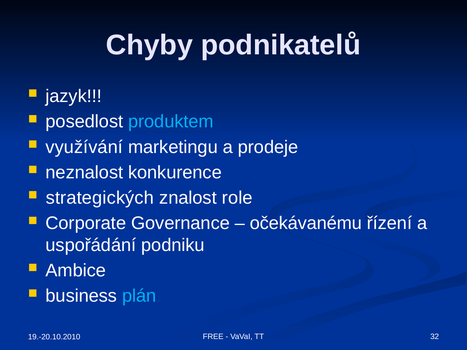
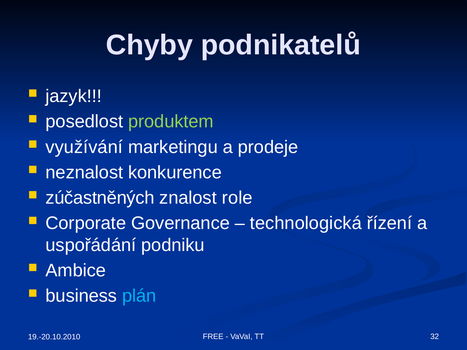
produktem colour: light blue -> light green (171, 122)
strategických: strategických -> zúčastněných (100, 198)
očekávanému: očekávanému -> technologická (306, 223)
